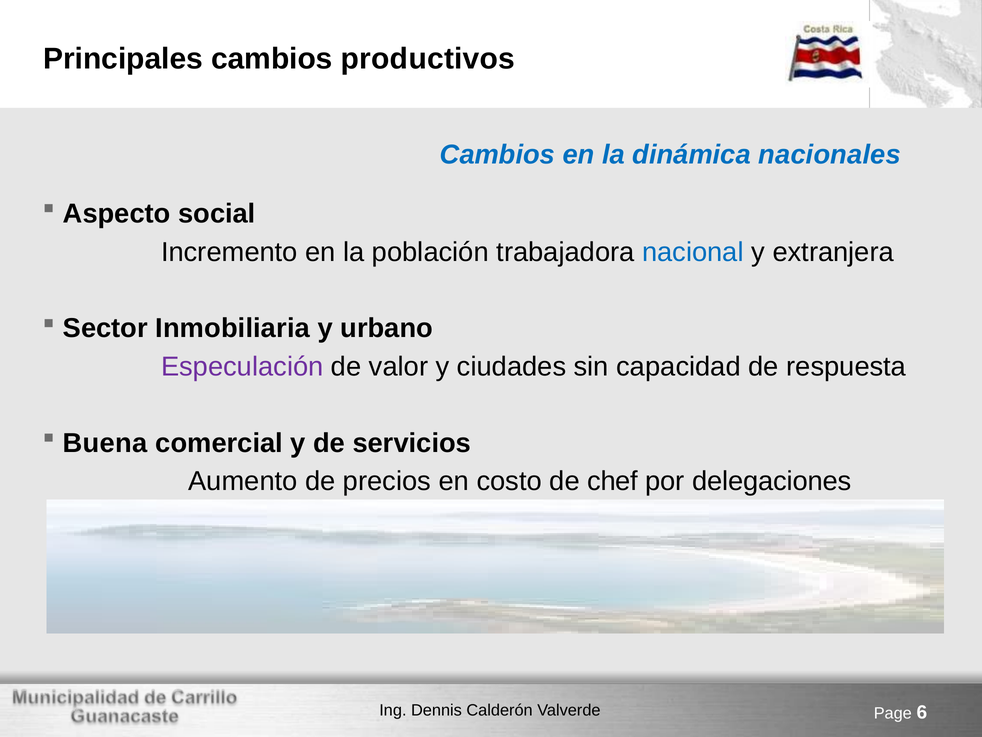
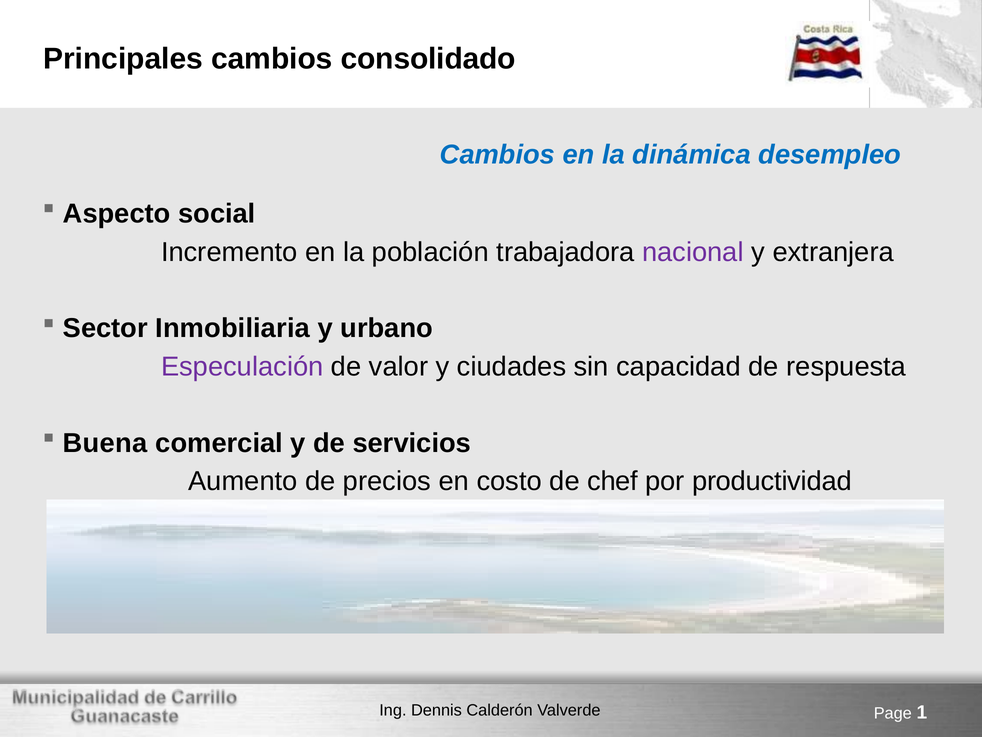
productivos: productivos -> consolidado (428, 59)
nacionales: nacionales -> desempleo (830, 154)
nacional colour: blue -> purple (693, 252)
delegaciones: delegaciones -> productividad (772, 481)
6: 6 -> 1 (922, 712)
